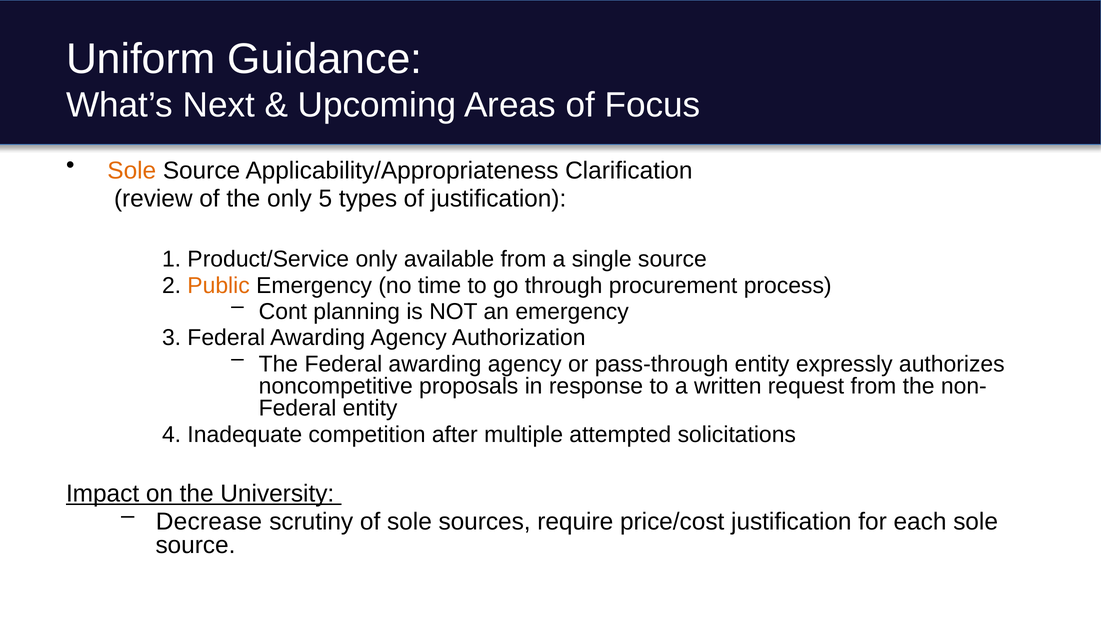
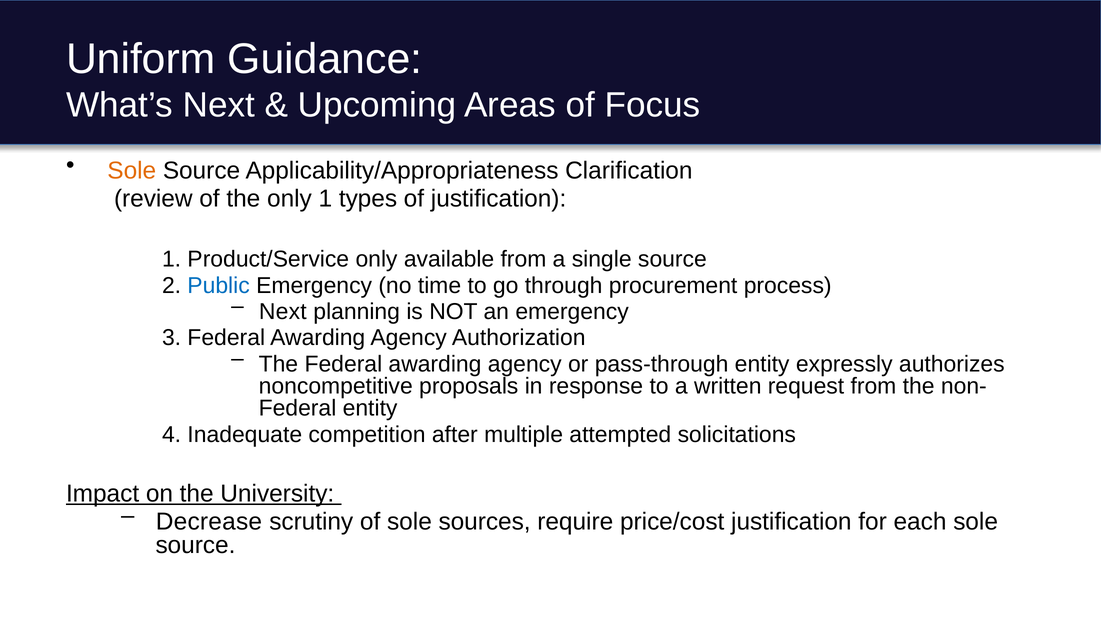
only 5: 5 -> 1 (325, 199)
Public colour: orange -> blue (219, 285)
Cont: Cont -> Next (283, 311)
